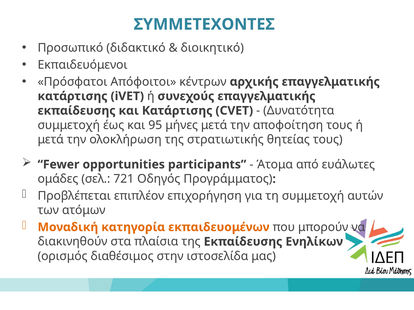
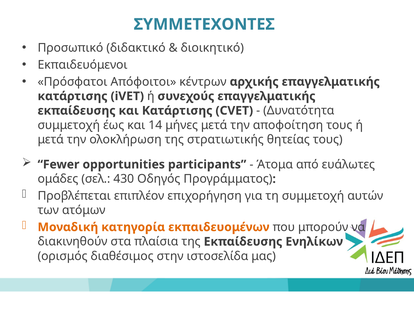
95: 95 -> 14 (155, 125)
721: 721 -> 430 (124, 179)
